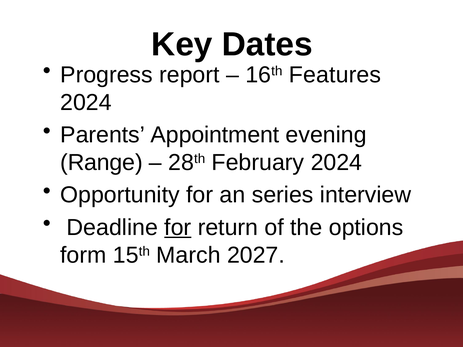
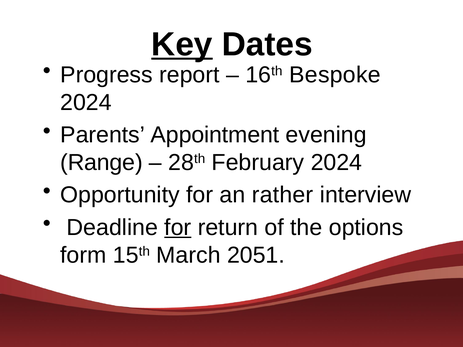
Key underline: none -> present (182, 44)
Features: Features -> Bespoke (335, 75)
series: series -> rather (283, 195)
2027: 2027 -> 2051 (256, 255)
